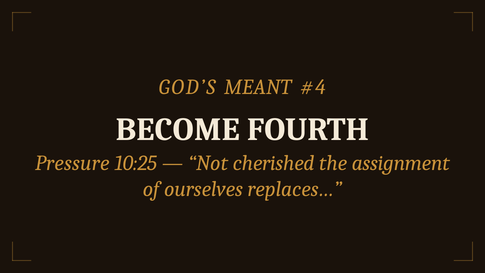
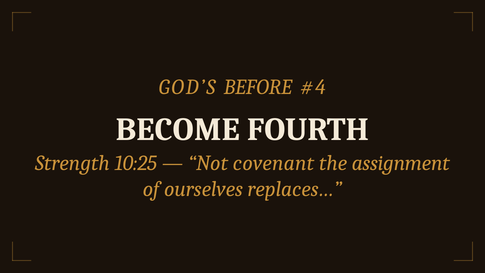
MEANT: MEANT -> BEFORE (258, 87)
Pressure: Pressure -> Strength (72, 163)
cherished: cherished -> covenant (274, 163)
